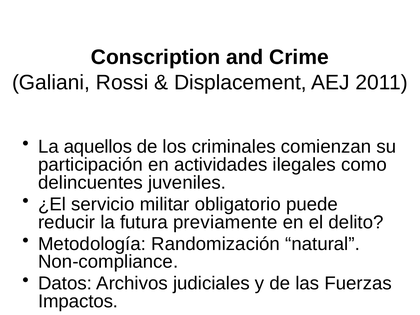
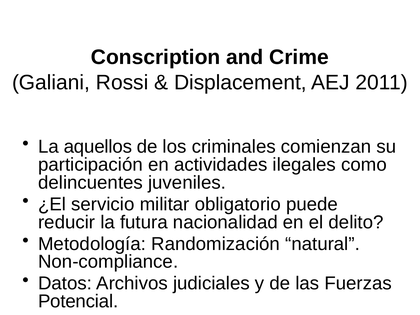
previamente: previamente -> nacionalidad (225, 222)
Impactos: Impactos -> Potencial (78, 301)
